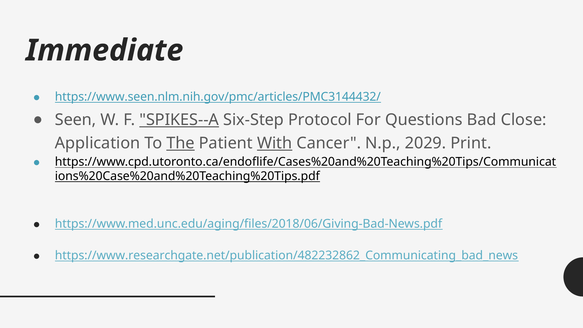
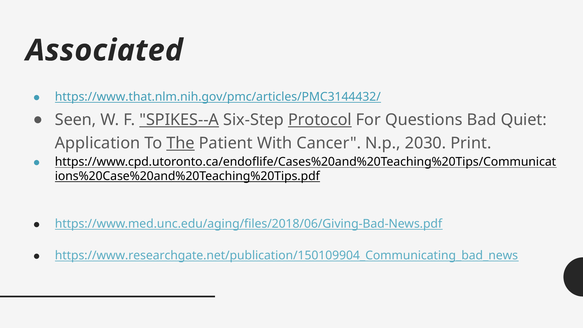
Immediate: Immediate -> Associated (104, 50)
https://www.seen.nlm.nih.gov/pmc/articles/PMC3144432/: https://www.seen.nlm.nih.gov/pmc/articles/PMC3144432/ -> https://www.that.nlm.nih.gov/pmc/articles/PMC3144432/ (218, 97)
Protocol underline: none -> present (320, 120)
Close: Close -> Quiet (524, 120)
With underline: present -> none (275, 143)
2029: 2029 -> 2030 (426, 143)
https://www.researchgate.net/publication/482232862_Communicating_bad_news: https://www.researchgate.net/publication/482232862_Communicating_bad_news -> https://www.researchgate.net/publication/150109904_Communicating_bad_news (286, 255)
